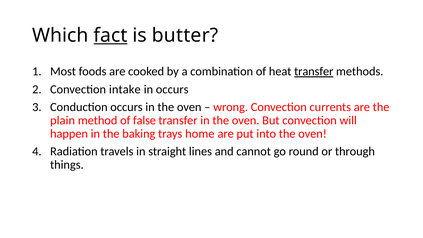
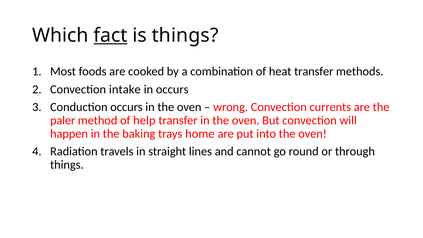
is butter: butter -> things (185, 36)
transfer underline: present -> none (314, 72)
plain: plain -> paler (63, 120)
false: false -> help (144, 120)
